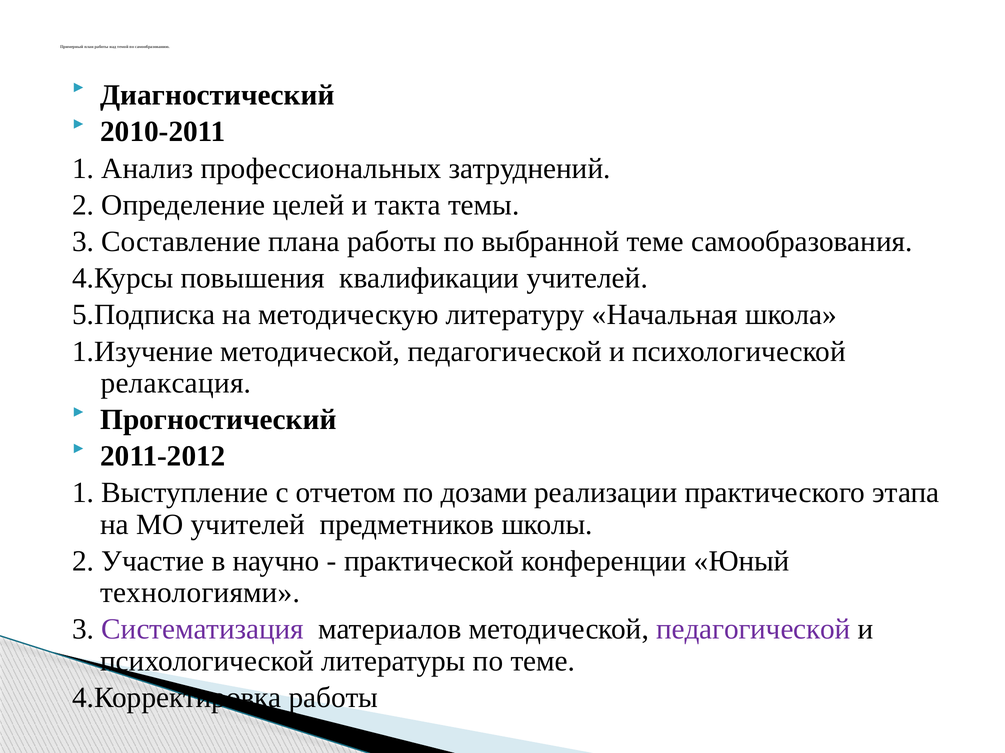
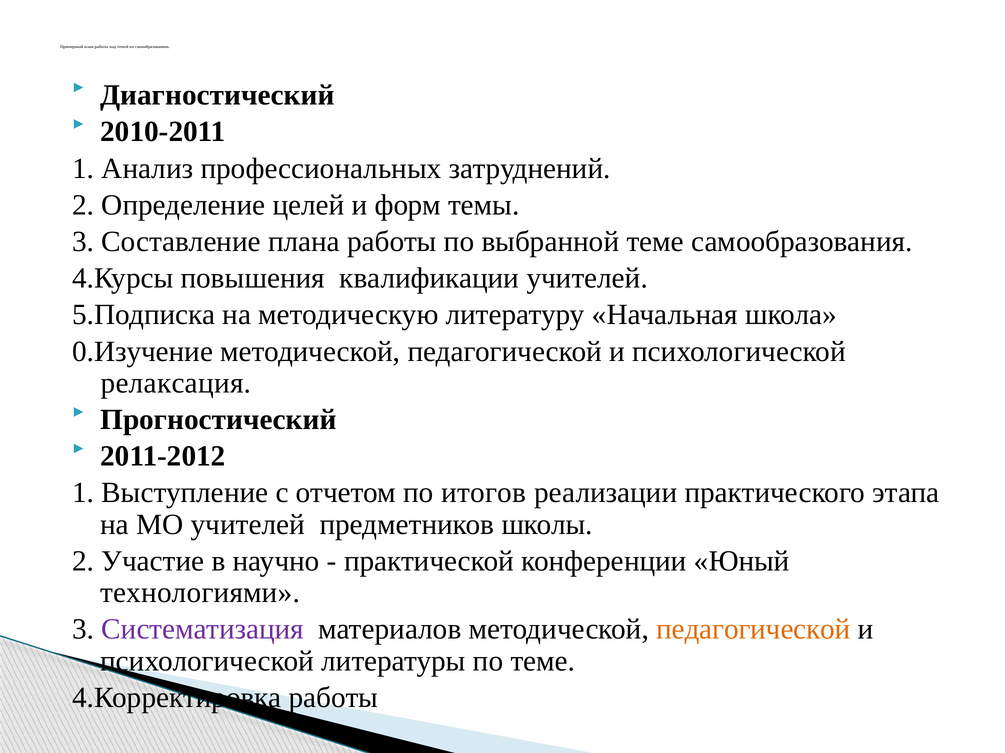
такта: такта -> форм (408, 205)
1.Изучение: 1.Изучение -> 0.Изучение (143, 352)
дозами: дозами -> итогов (484, 493)
педагогической colour: purple -> orange (753, 630)
